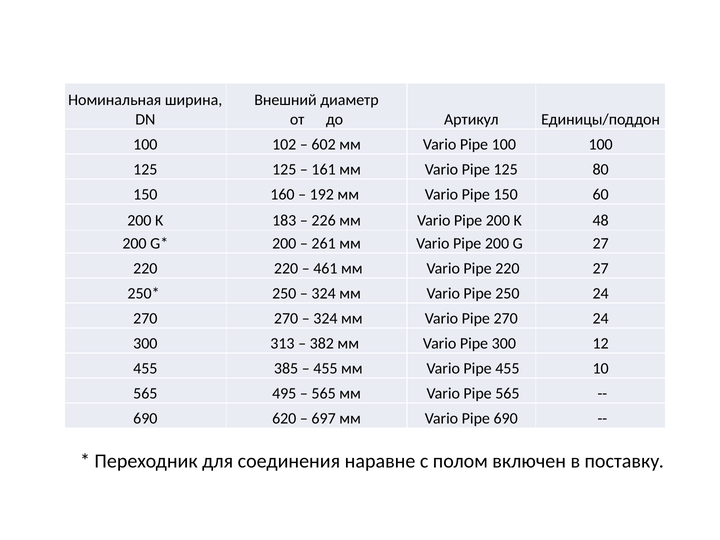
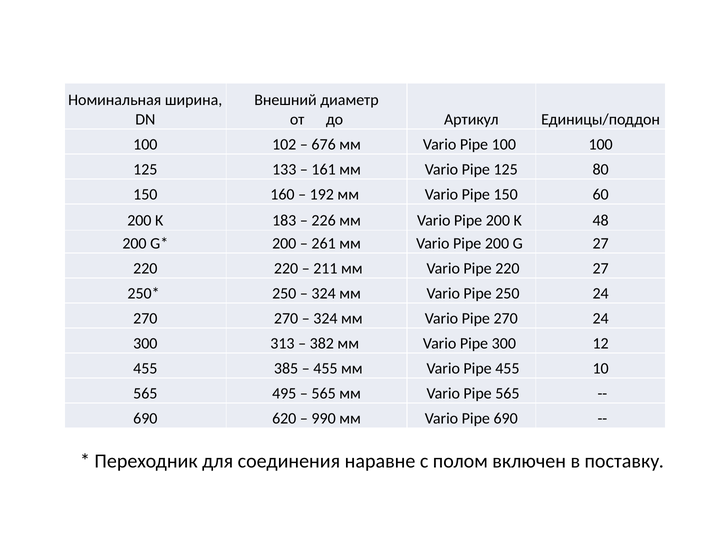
602: 602 -> 676 (324, 144)
125 125: 125 -> 133 (284, 169)
461: 461 -> 211 (325, 268)
697: 697 -> 990 (324, 418)
